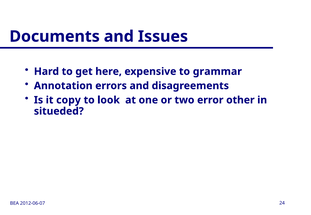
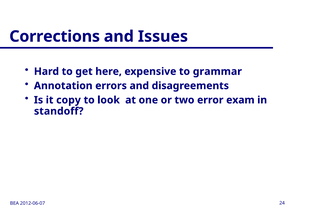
Documents: Documents -> Corrections (55, 36)
other: other -> exam (240, 100)
situeded: situeded -> standoff (59, 111)
